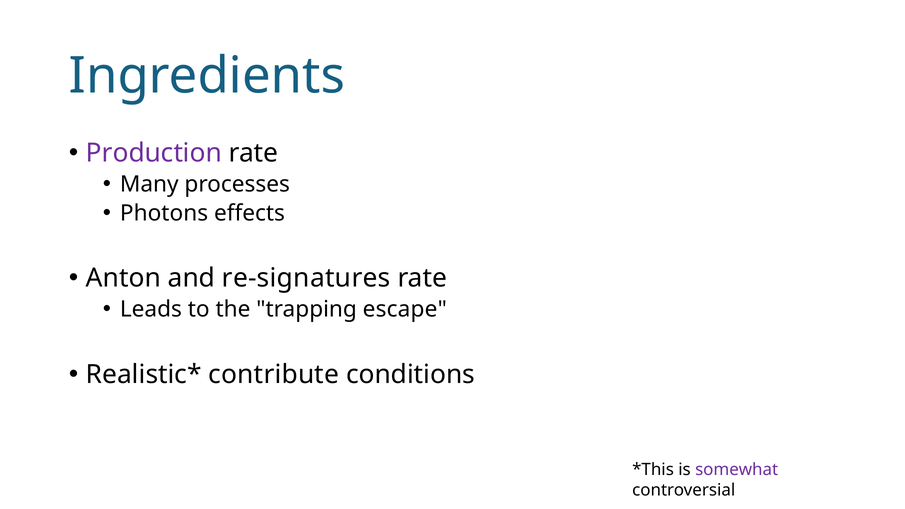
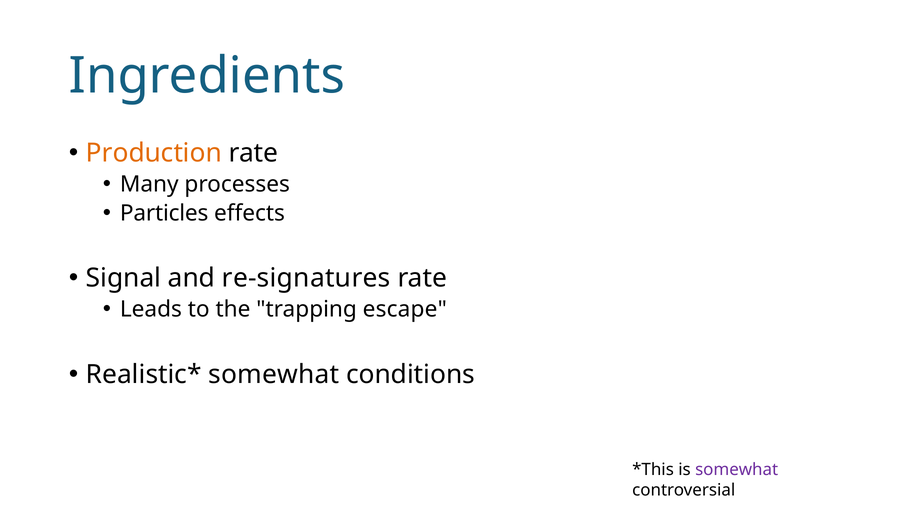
Production colour: purple -> orange (154, 153)
Photons: Photons -> Particles (164, 213)
Anton: Anton -> Signal (124, 278)
contribute: contribute -> somewhat (274, 374)
